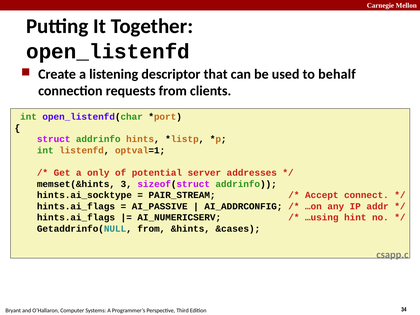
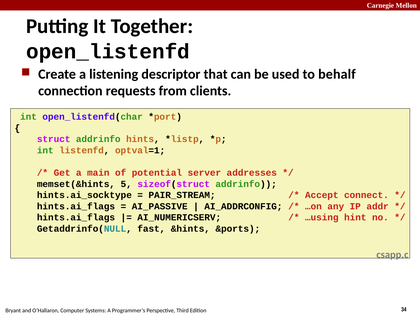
only: only -> main (98, 173)
3: 3 -> 5 (126, 184)
Getaddrinfo(NULL from: from -> fast (151, 229)
&cases: &cases -> &ports (238, 229)
